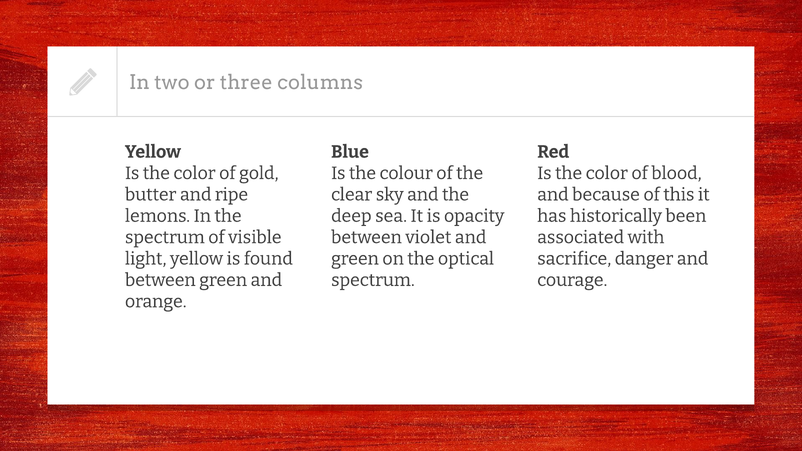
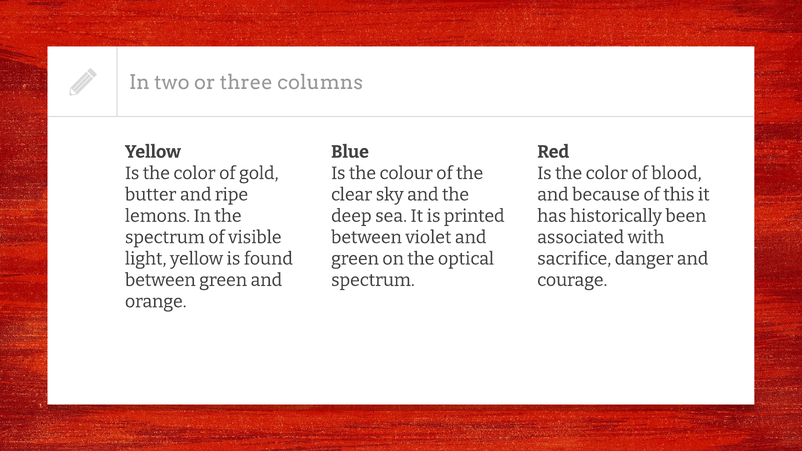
opacity: opacity -> printed (474, 216)
